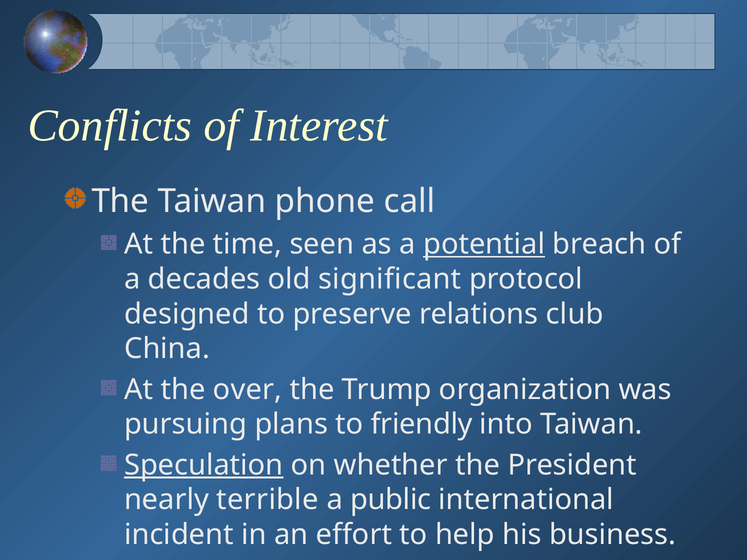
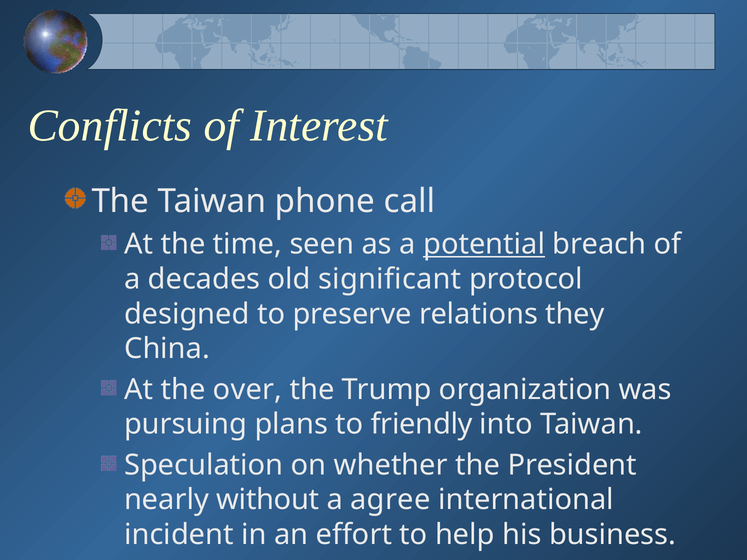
club: club -> they (575, 314)
Speculation underline: present -> none (204, 465)
terrible: terrible -> without (268, 500)
public: public -> agree (390, 500)
